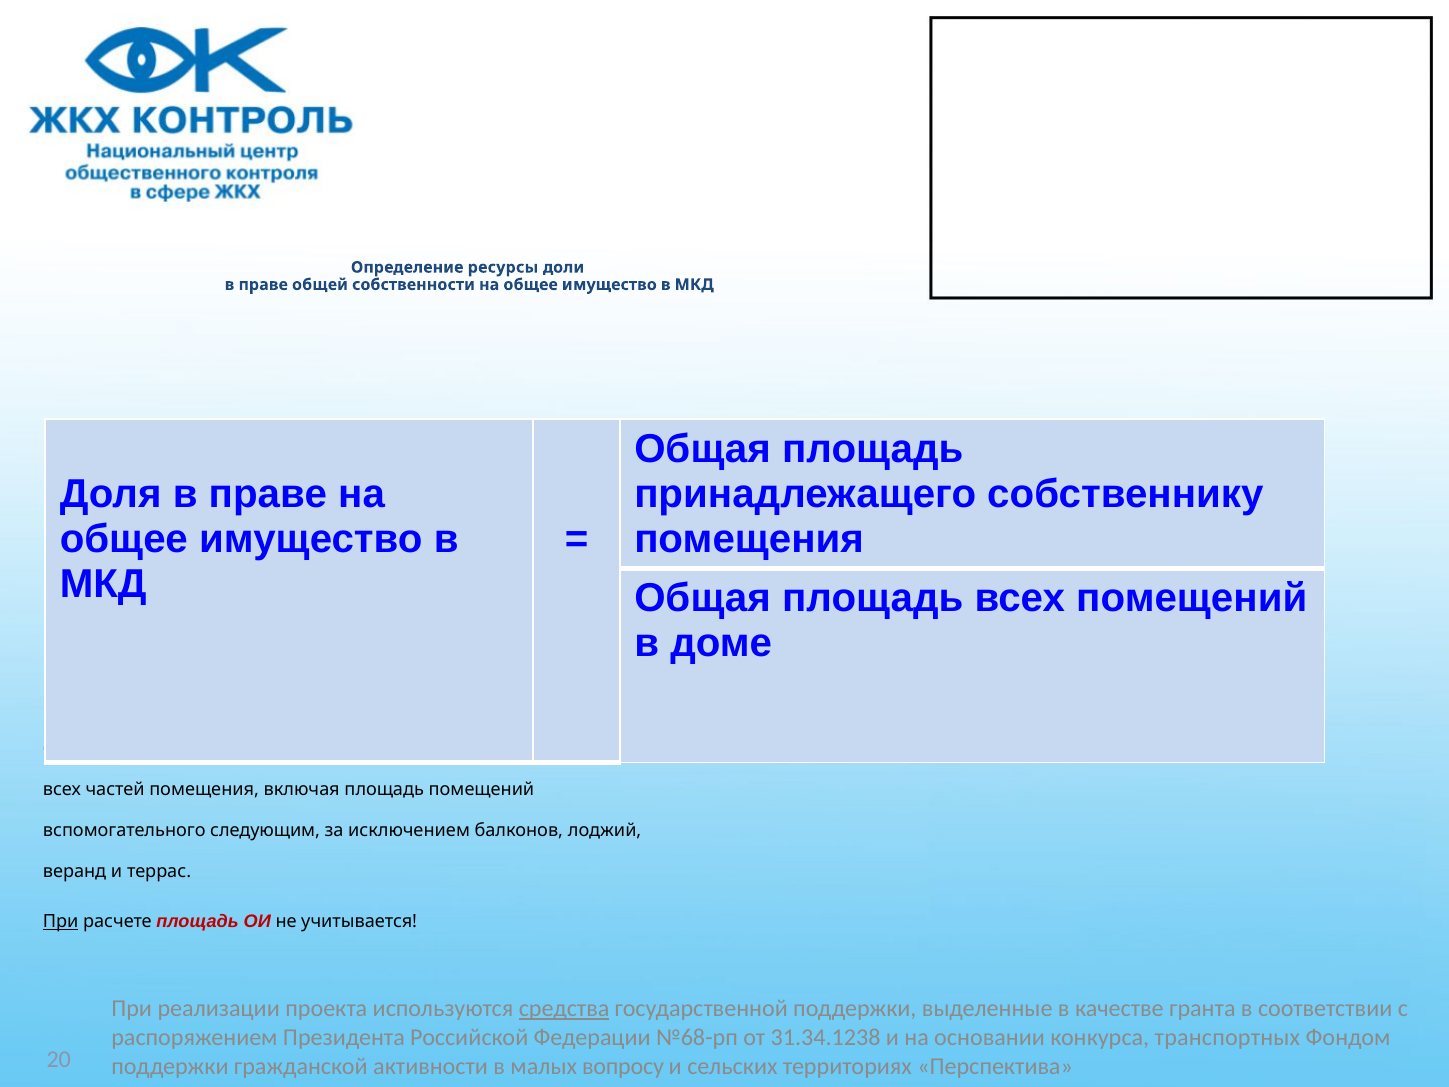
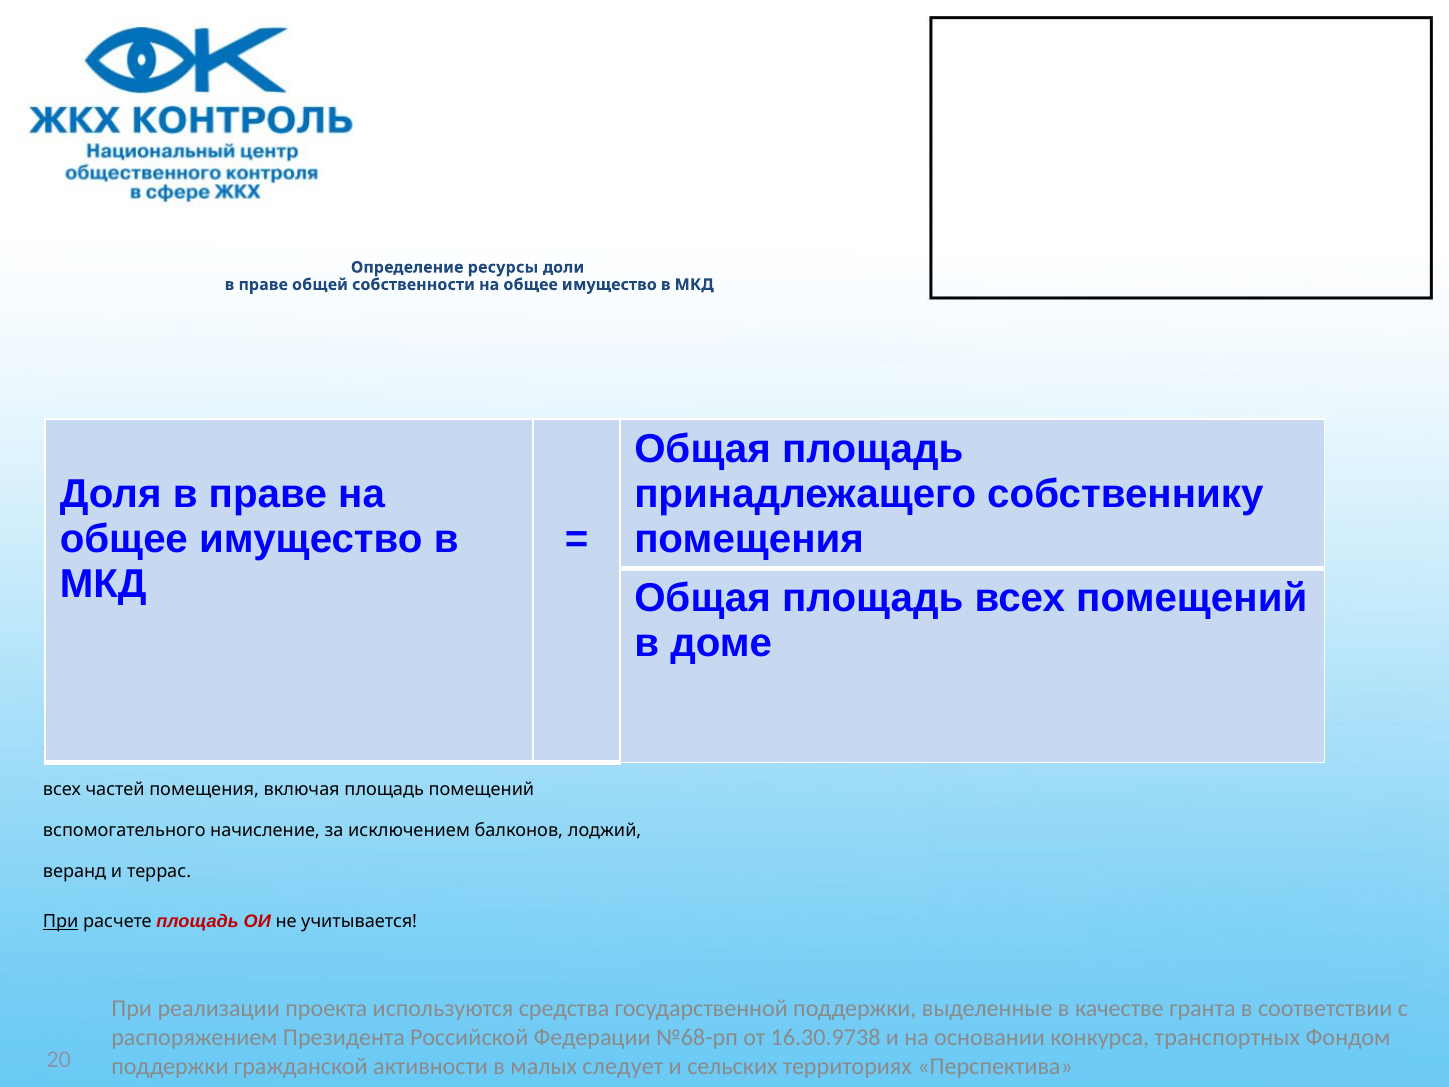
следующим: следующим -> начисление (265, 830)
средства underline: present -> none (564, 1008)
31.34.1238: 31.34.1238 -> 16.30.9738 (826, 1037)
вопросу: вопросу -> следует (623, 1066)
